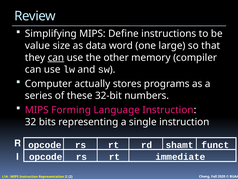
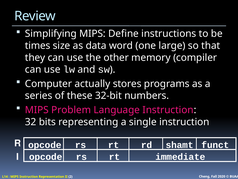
value: value -> times (38, 46)
can underline: present -> none (56, 57)
Forming: Forming -> Problem (71, 110)
